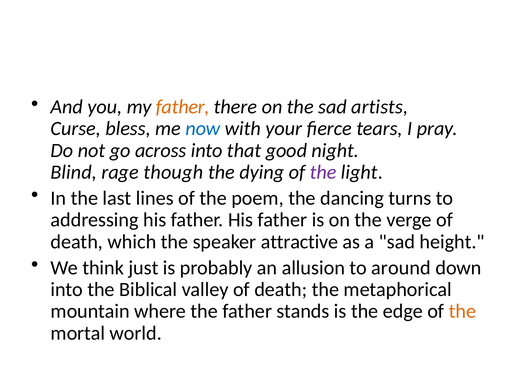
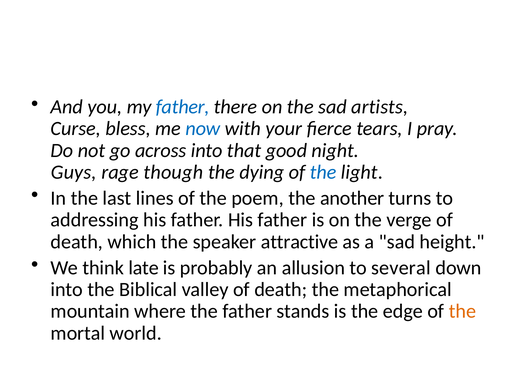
father colour: orange -> blue (183, 107)
Blind: Blind -> Guys (74, 172)
the colour: purple -> blue (323, 172)
dancing: dancing -> another (352, 198)
just: just -> late (144, 268)
around: around -> several (401, 268)
